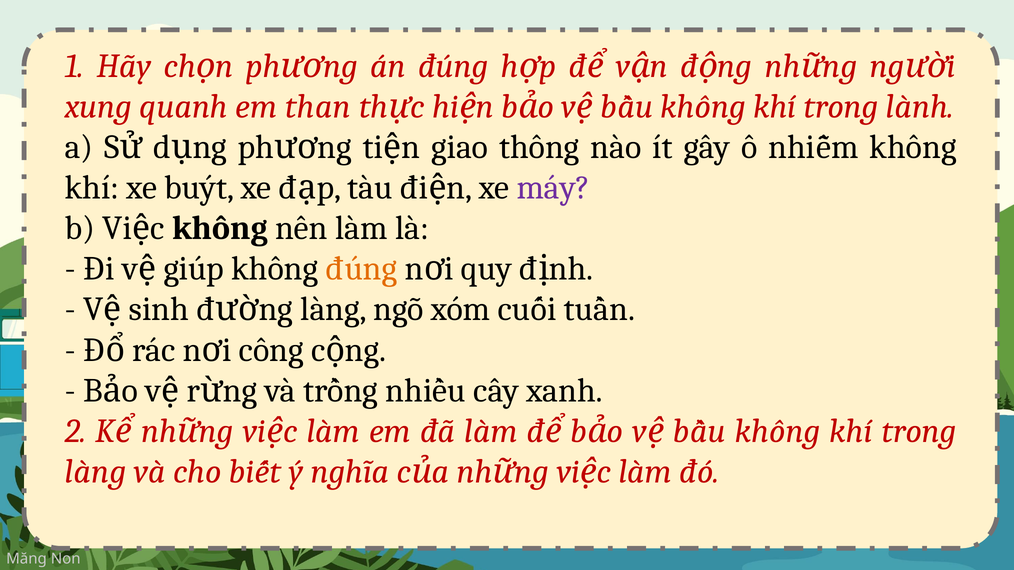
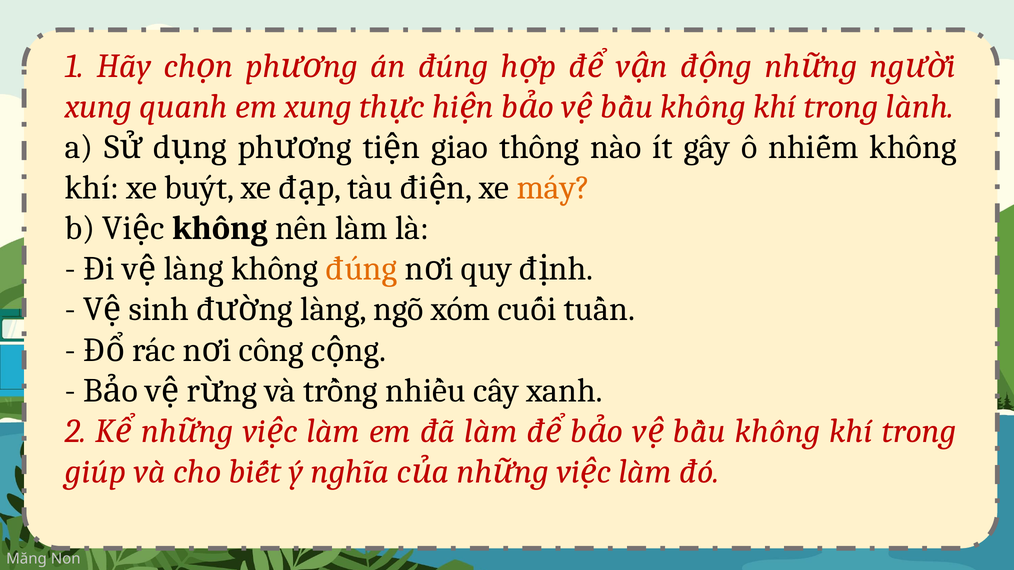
em than: than -> xung (318, 107)
máy colour: purple -> orange (553, 188)
giúp: giúp -> làng (194, 269)
làng: làng -> giúp (95, 472)
